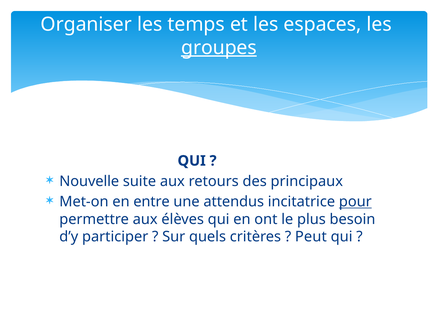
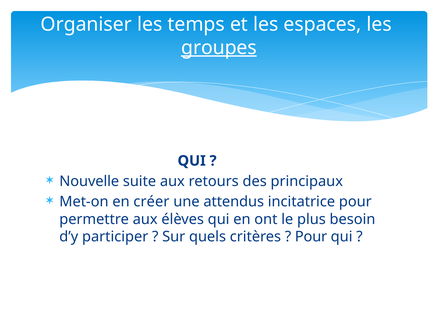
entre: entre -> créer (151, 201)
pour underline: present -> none (355, 201)
Peut: Peut -> Pour (311, 236)
